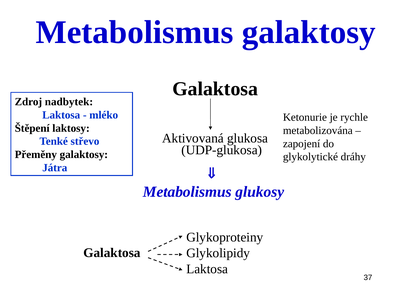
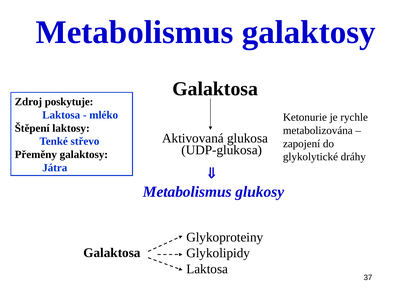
nadbytek: nadbytek -> poskytuje (69, 102)
